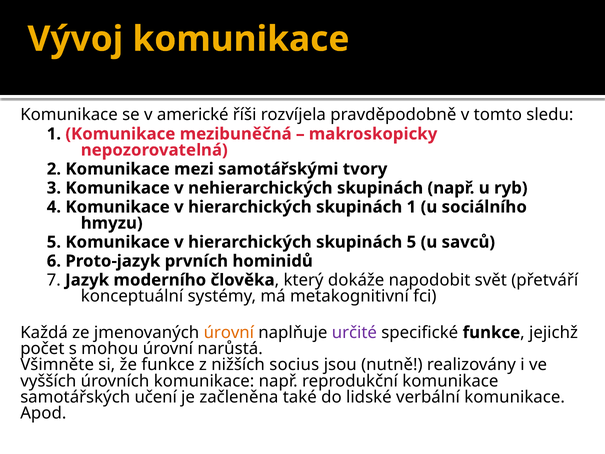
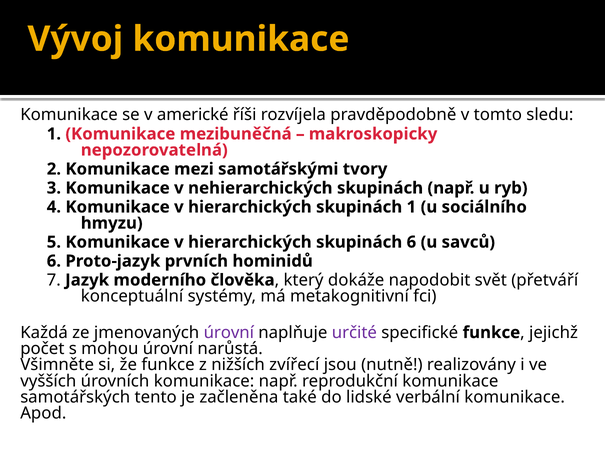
skupinách 5: 5 -> 6 (411, 242)
úrovní colour: orange -> purple (229, 332)
socius: socius -> zvířecí (294, 365)
učení: učení -> tento (156, 397)
